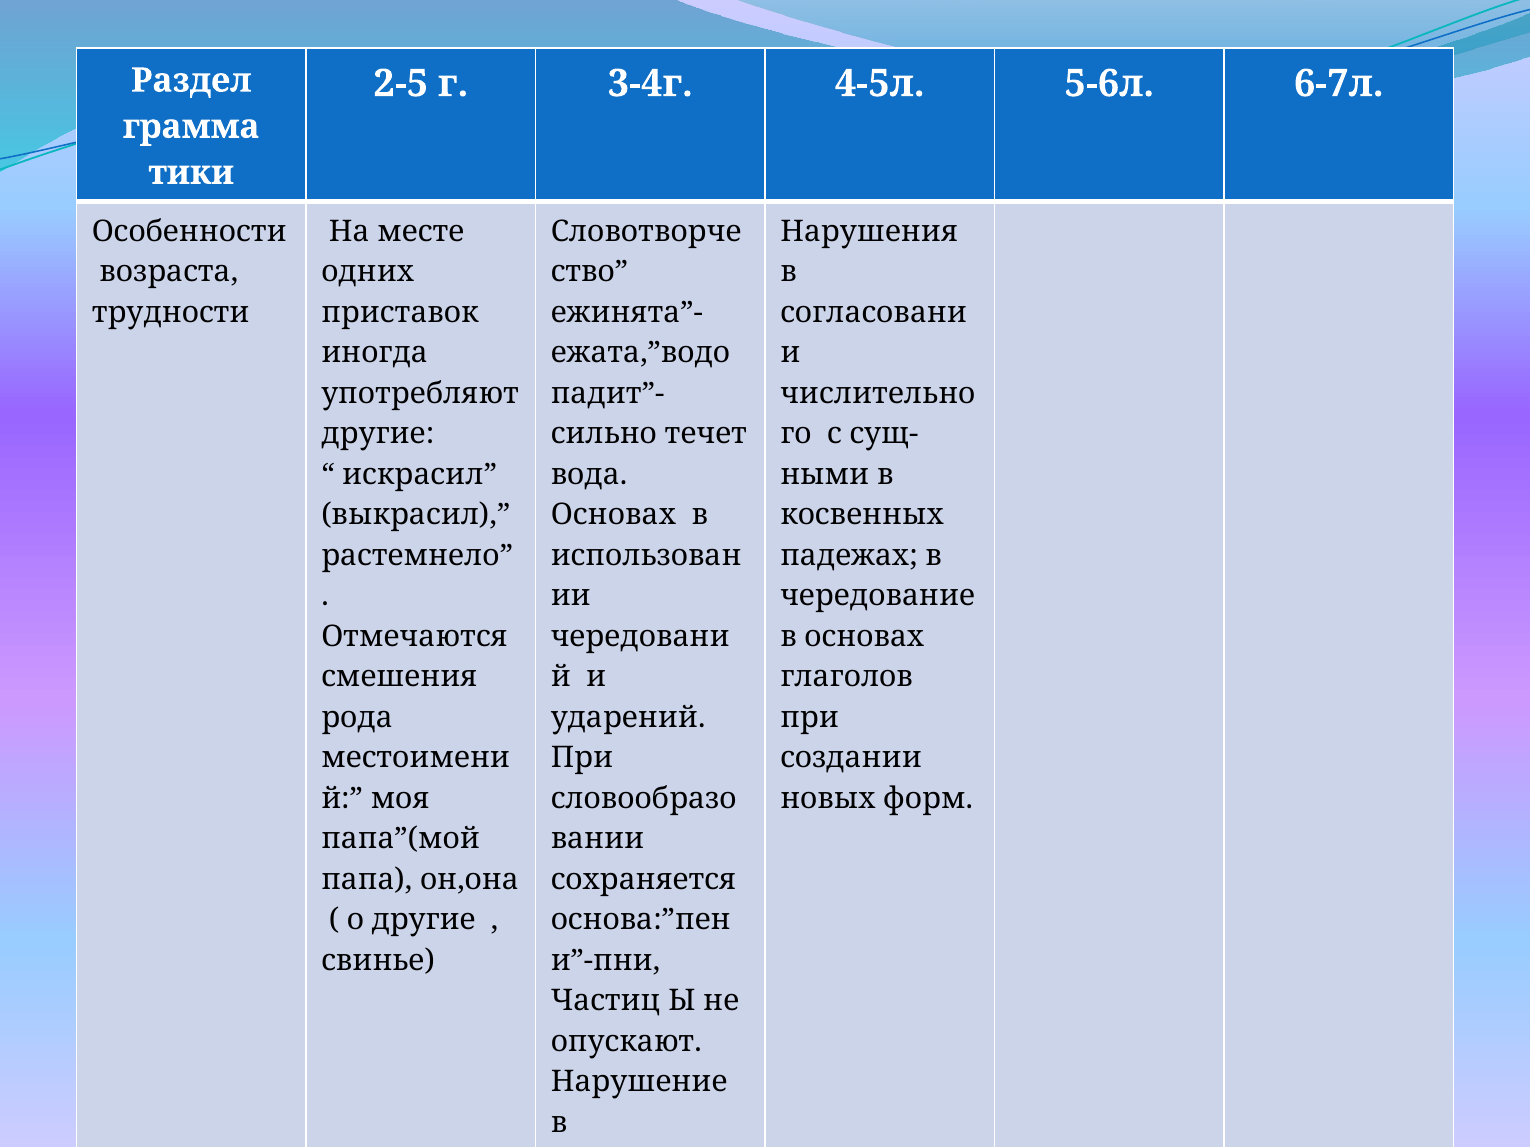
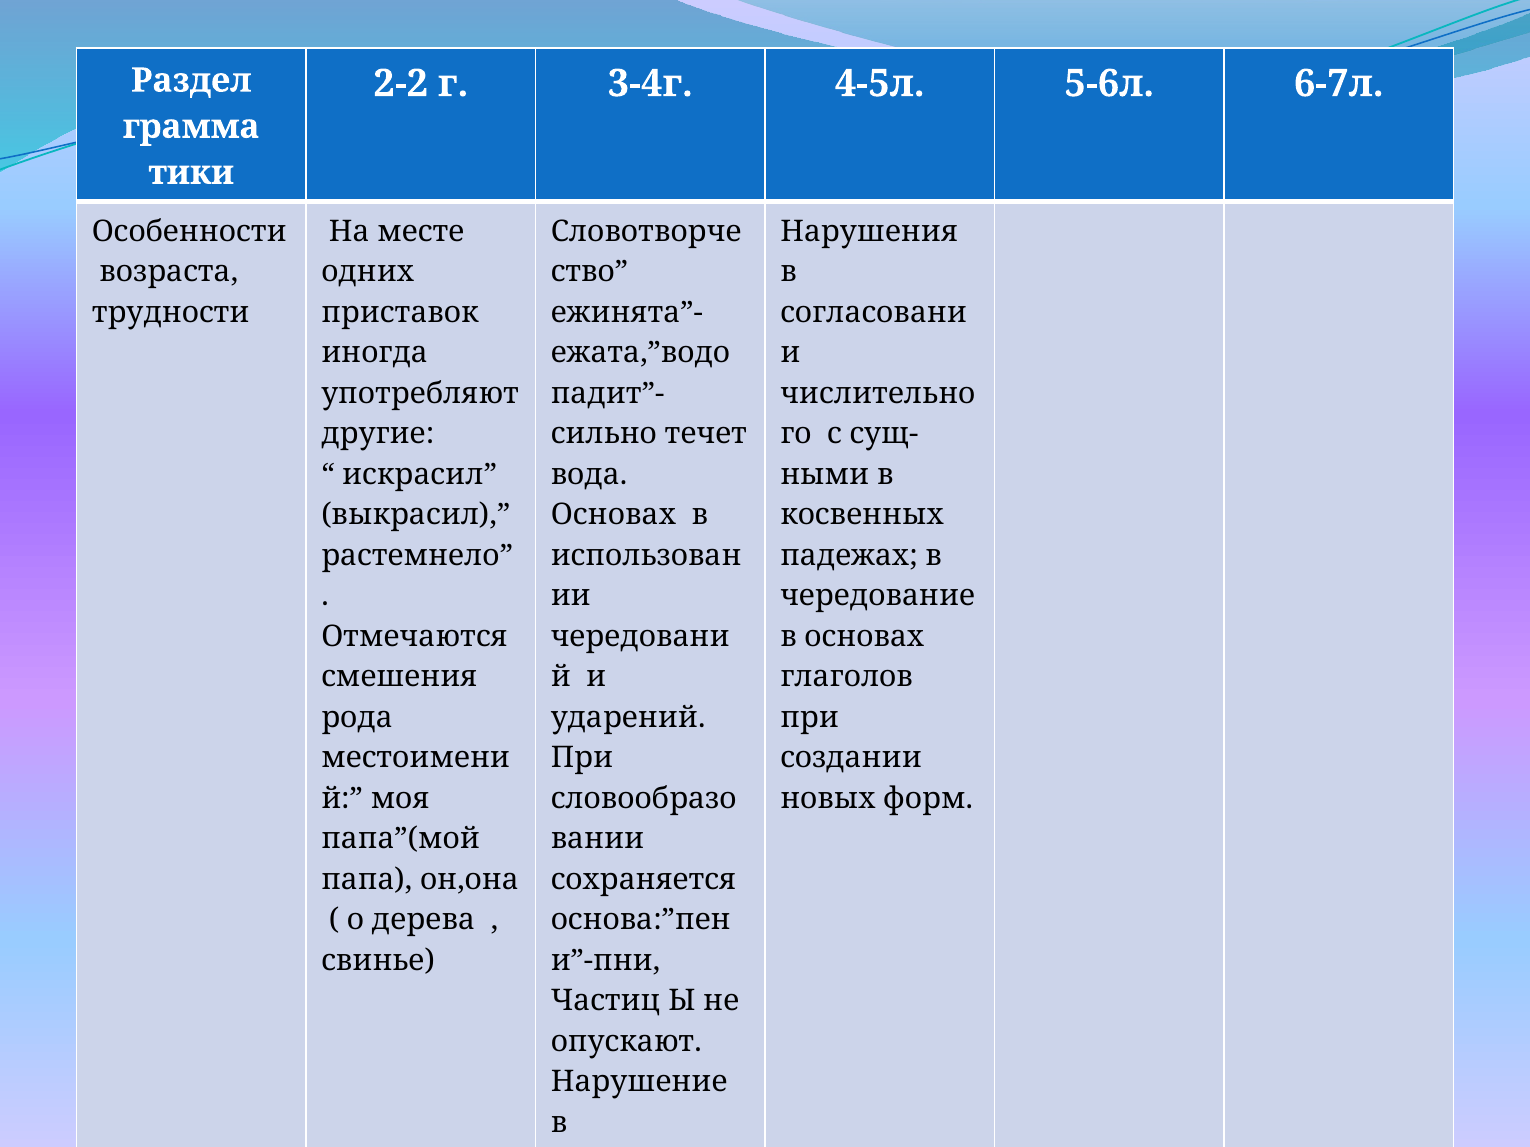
2-5: 2-5 -> 2-2 (401, 84)
о другие: другие -> дерева (423, 920)
